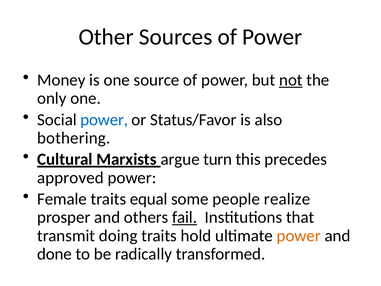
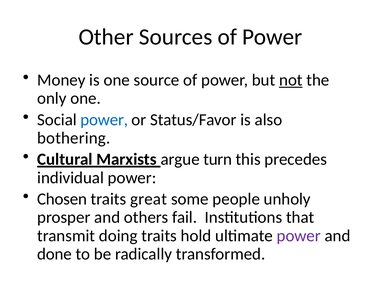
approved: approved -> individual (71, 178)
Female: Female -> Chosen (62, 199)
equal: equal -> great (149, 199)
realize: realize -> unholy (287, 199)
fail underline: present -> none (185, 217)
power colour: orange -> purple (299, 235)
